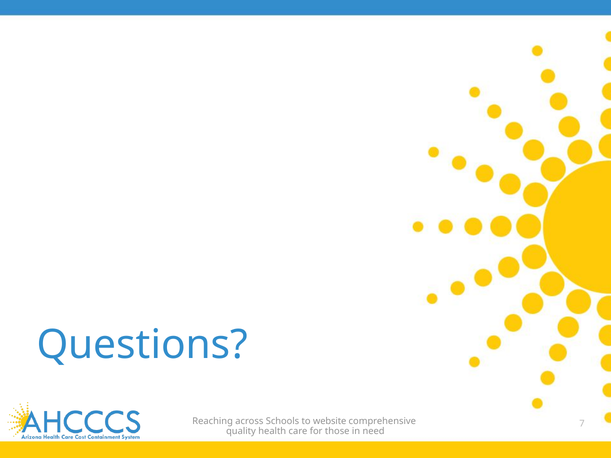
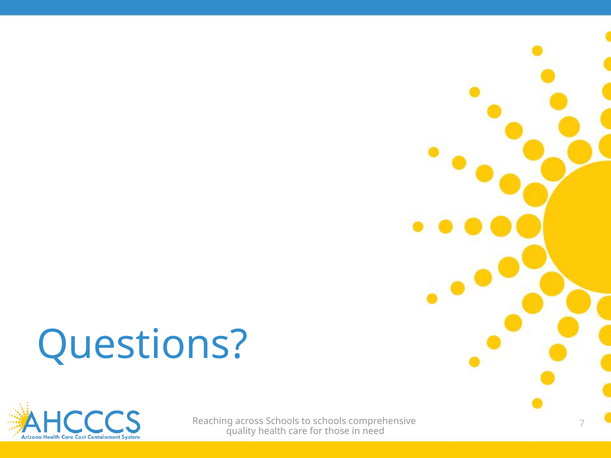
to website: website -> schools (330, 421)
